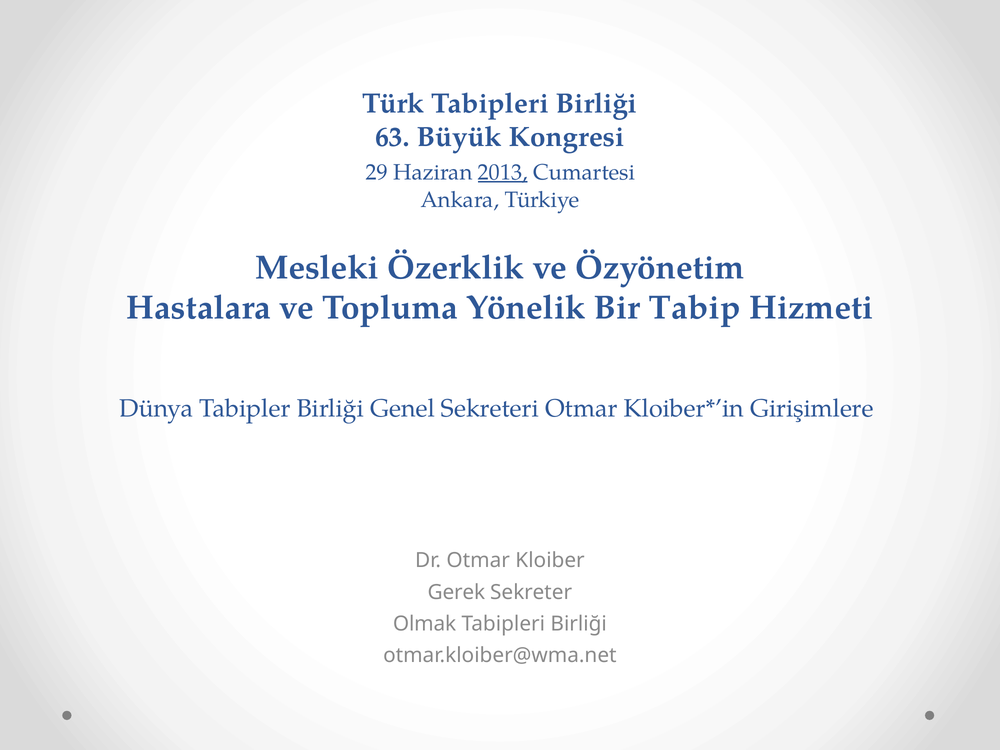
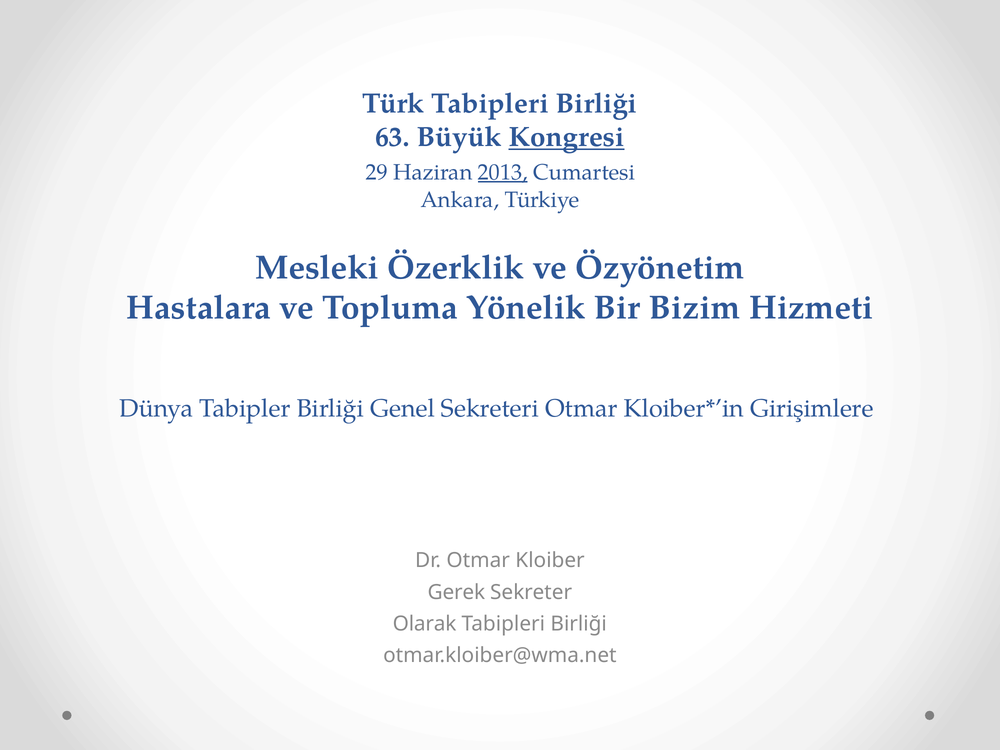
Kongresi underline: none -> present (567, 137)
Tabip: Tabip -> Bizim (695, 308)
Olmak: Olmak -> Olarak (425, 624)
